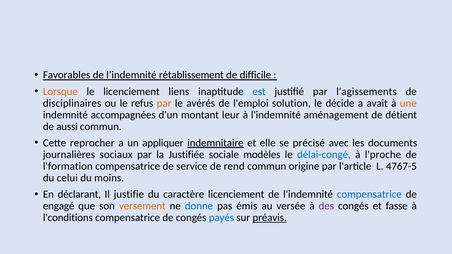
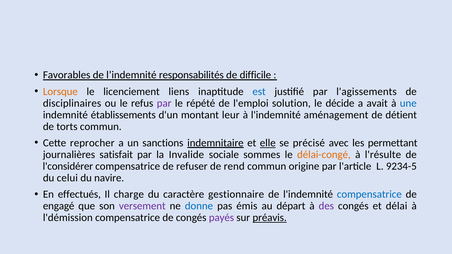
rétablissement: rétablissement -> responsabilités (191, 75)
par colour: orange -> purple (164, 103)
avérés: avérés -> répété (201, 103)
une colour: orange -> blue (408, 103)
accompagnées: accompagnées -> établissements (123, 115)
aussi: aussi -> torts (67, 127)
appliquer: appliquer -> sanctions (163, 143)
elle underline: none -> present (268, 143)
documents: documents -> permettant (393, 143)
sociaux: sociaux -> satisfait (116, 155)
Justifiée: Justifiée -> Invalide (186, 155)
modèles: modèles -> sommes (262, 155)
délai-congé colour: blue -> orange (324, 155)
l'proche: l'proche -> l'résulte (383, 155)
l'formation: l'formation -> l'considérer (68, 166)
service: service -> refuser (192, 166)
4767-5: 4767-5 -> 9234-5 (401, 166)
moins: moins -> navire (109, 178)
déclarant: déclarant -> effectués (79, 195)
justifie: justifie -> charge (129, 195)
caractère licenciement: licenciement -> gestionnaire (236, 195)
versement colour: orange -> purple (142, 206)
versée: versée -> départ (291, 206)
fasse: fasse -> délai (397, 206)
l'conditions: l'conditions -> l'démission (68, 218)
payés colour: blue -> purple (221, 218)
